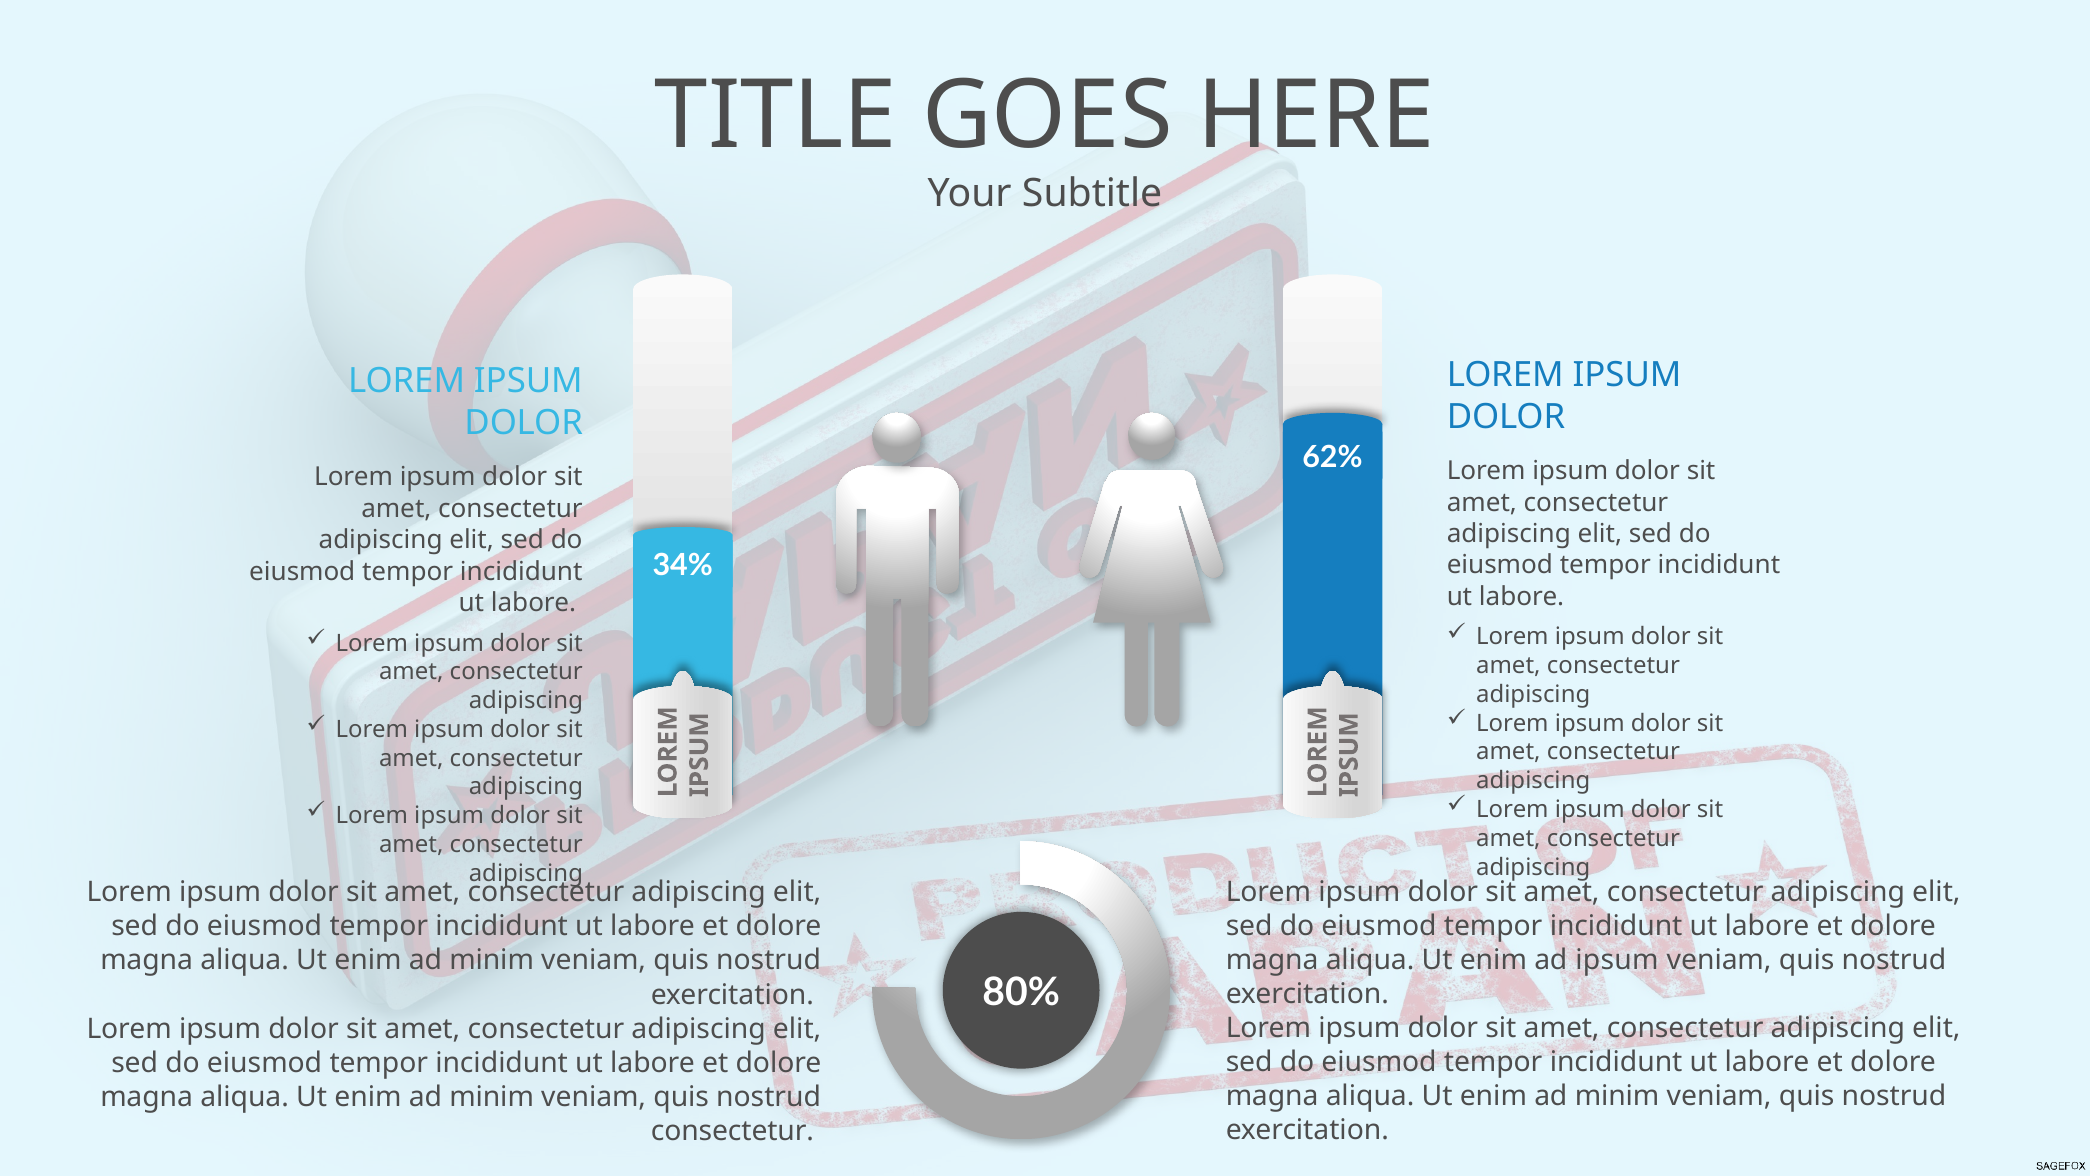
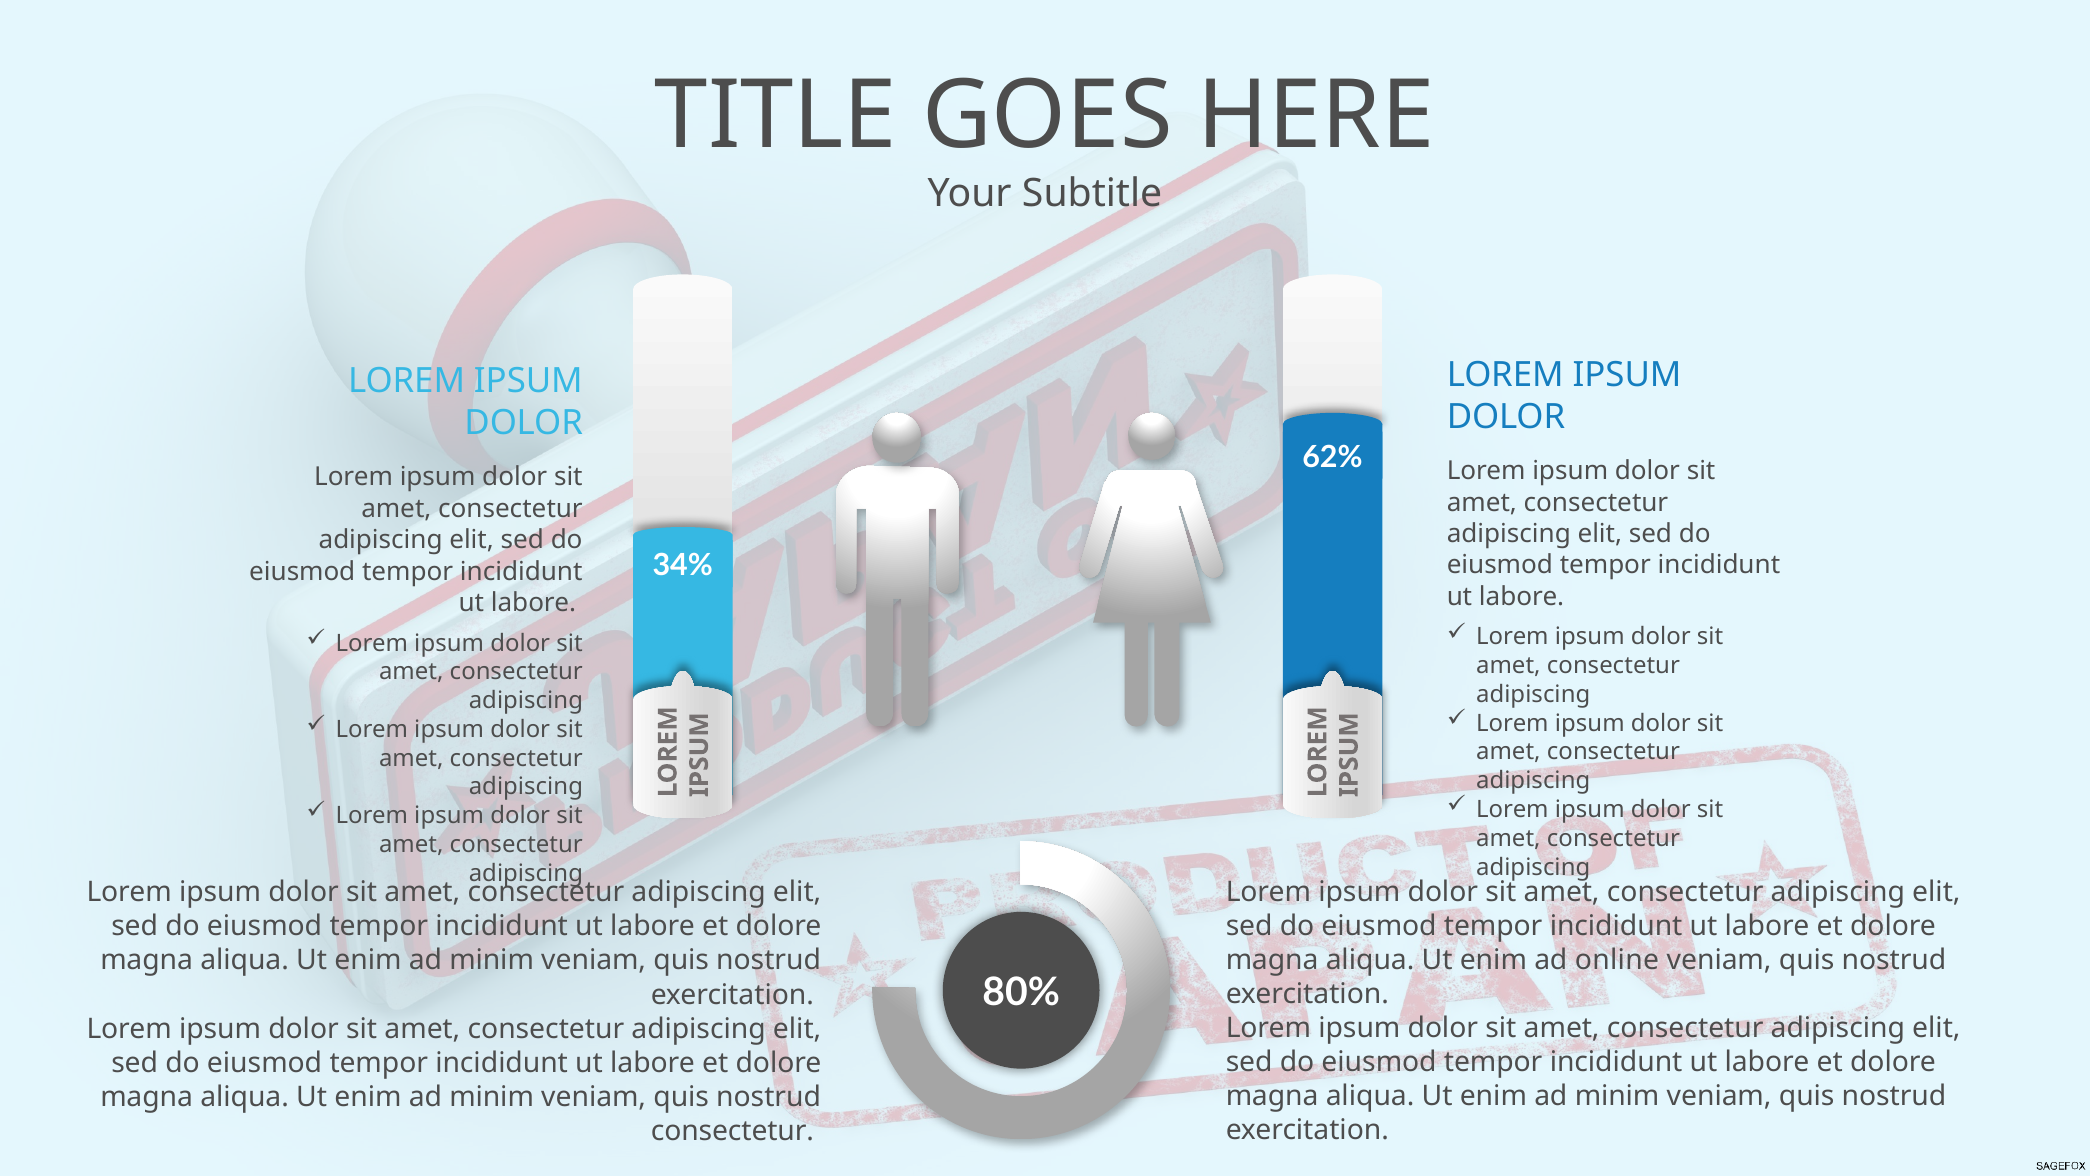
ad ipsum: ipsum -> online (1617, 960)
